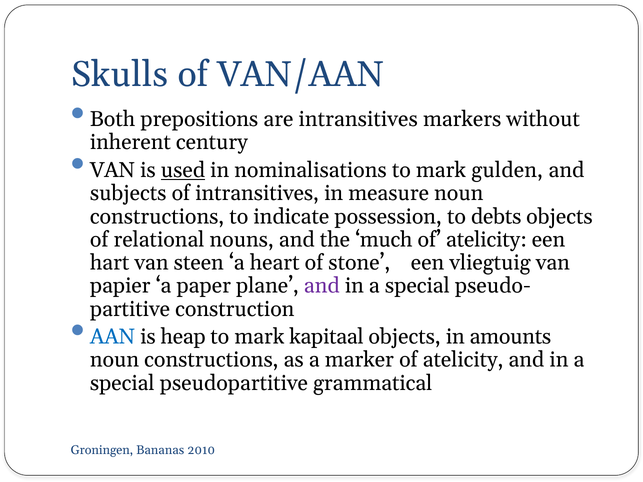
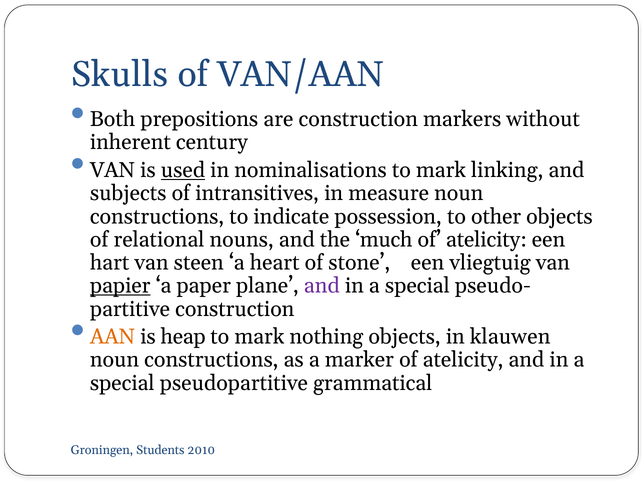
are intransitives: intransitives -> construction (358, 119)
gulden: gulden -> linking (507, 170)
debts: debts -> other (496, 217)
papier underline: none -> present (120, 286)
AAN colour: blue -> orange (113, 337)
kapitaal: kapitaal -> nothing (326, 337)
amounts: amounts -> klauwen (510, 337)
Bananas: Bananas -> Students (160, 450)
